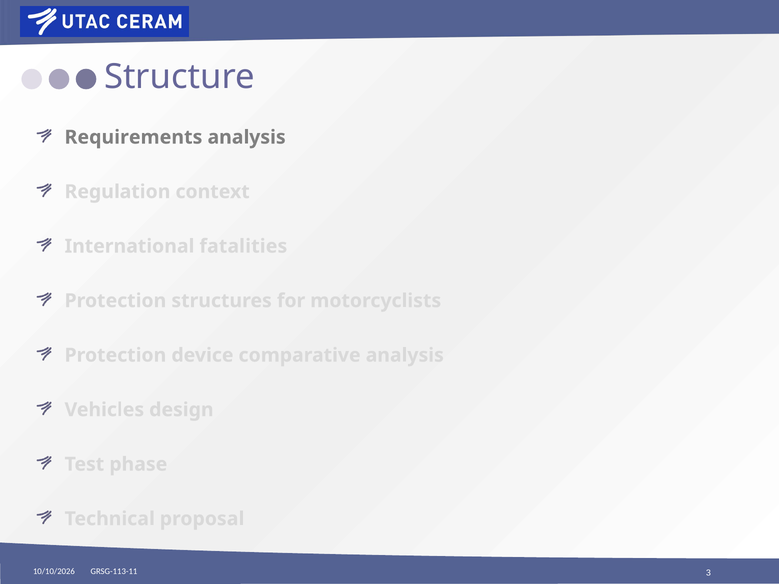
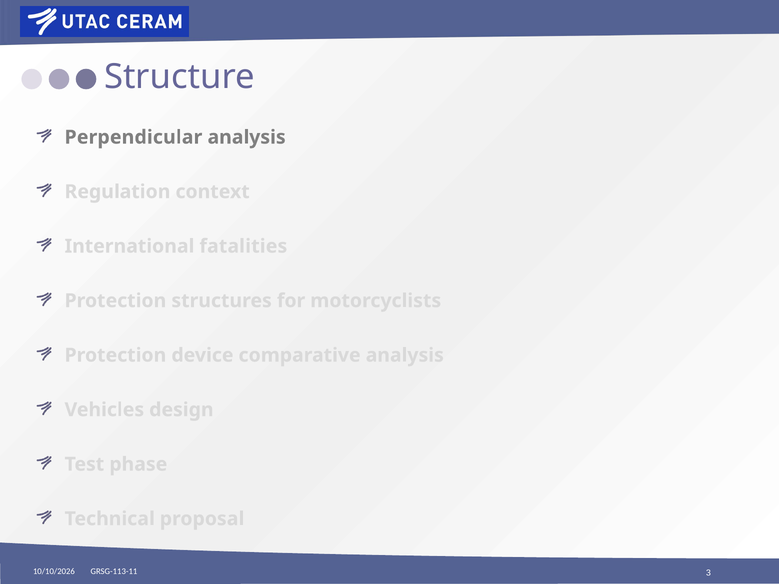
Requirements: Requirements -> Perpendicular (133, 137)
